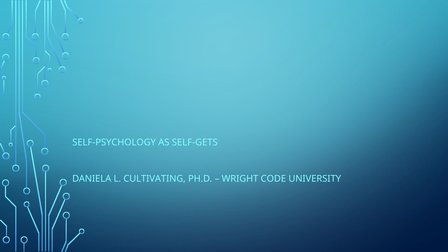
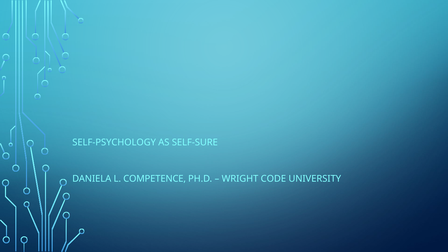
SELF-GETS: SELF-GETS -> SELF-SURE (195, 143)
CULTIVATING: CULTIVATING -> COMPETENCE (155, 179)
